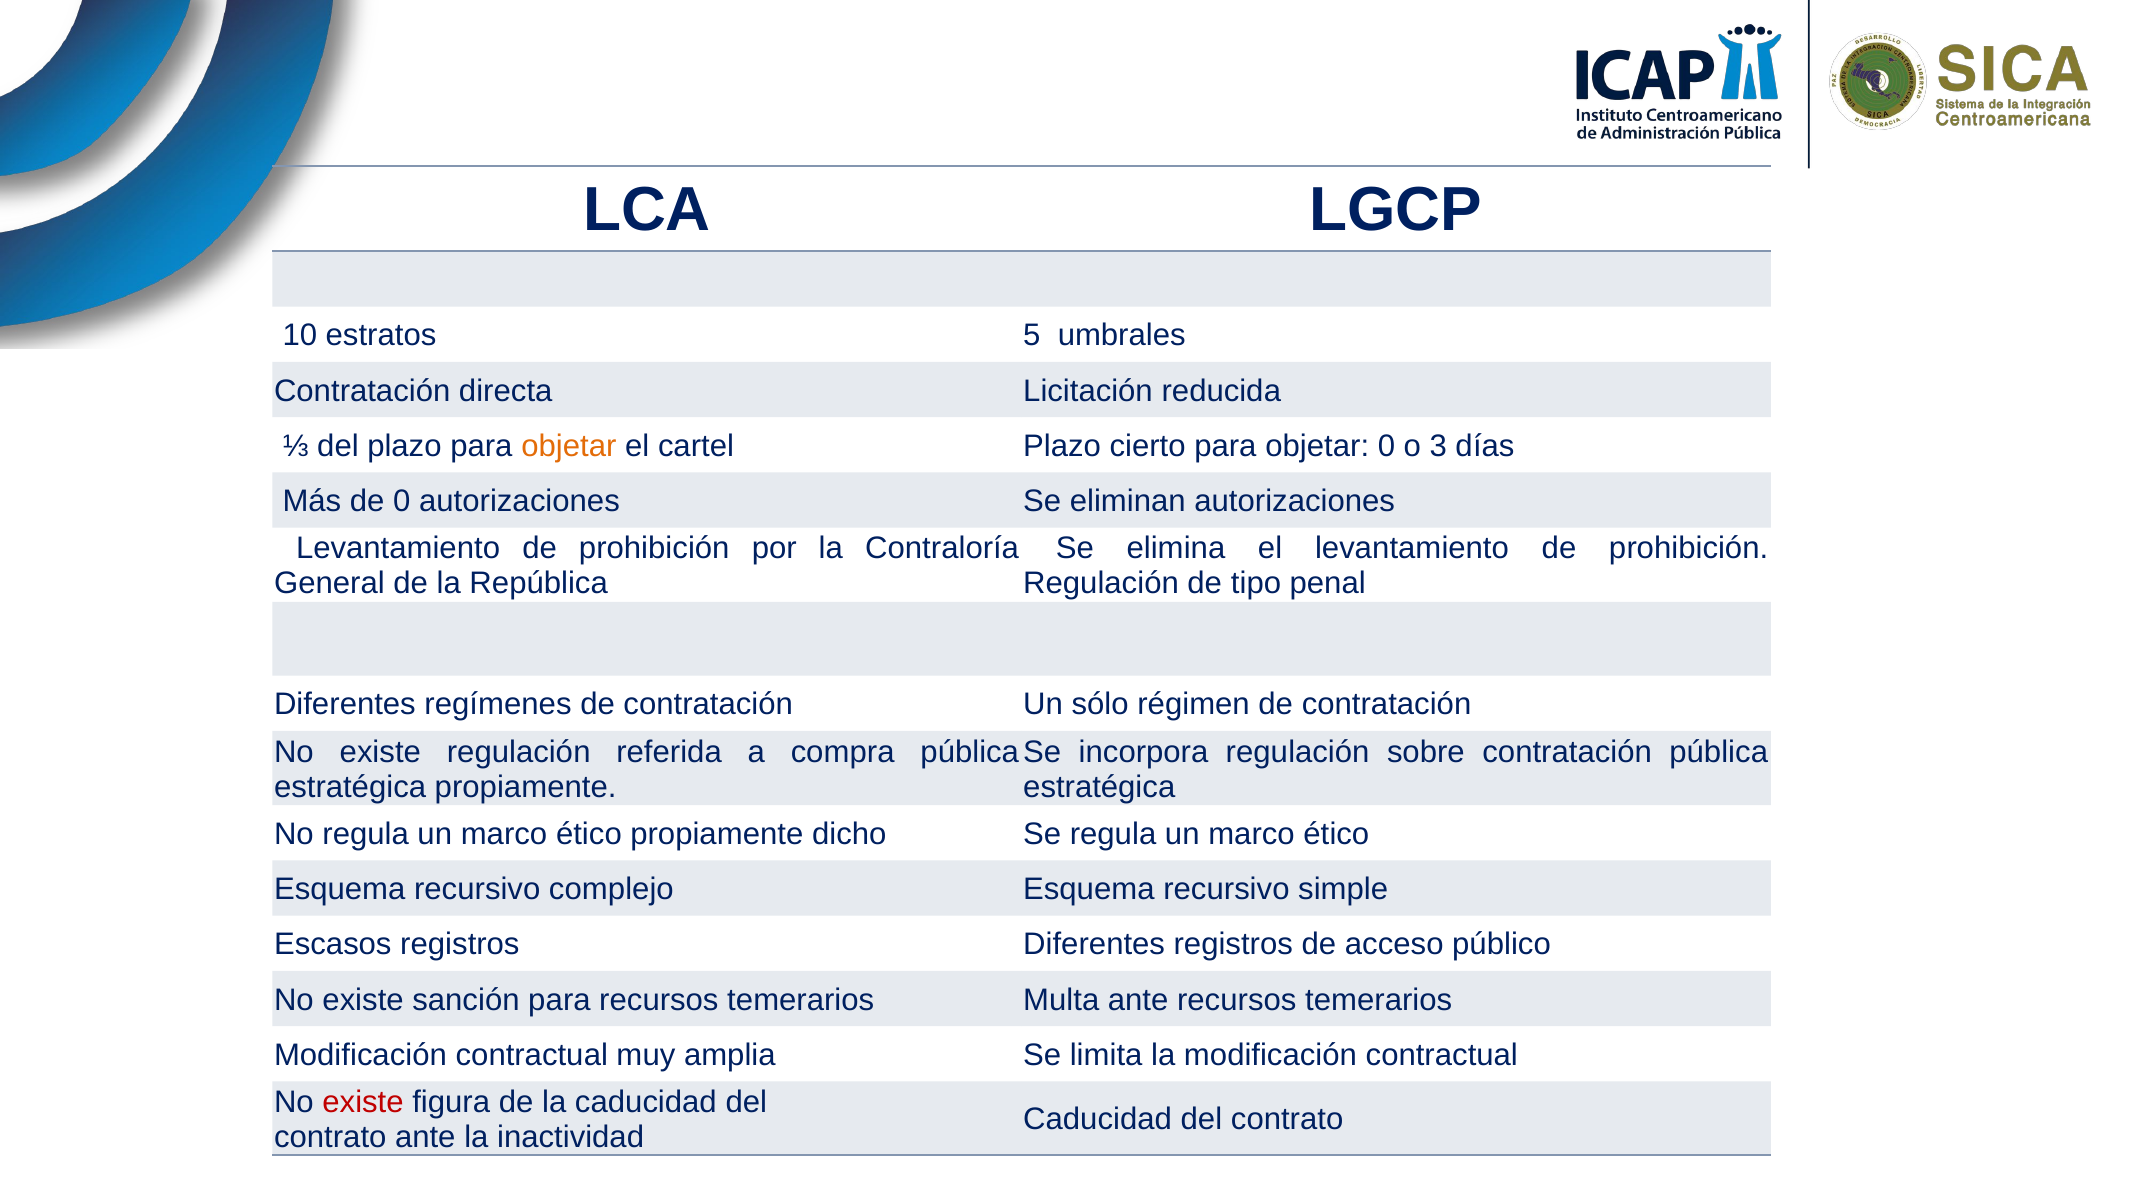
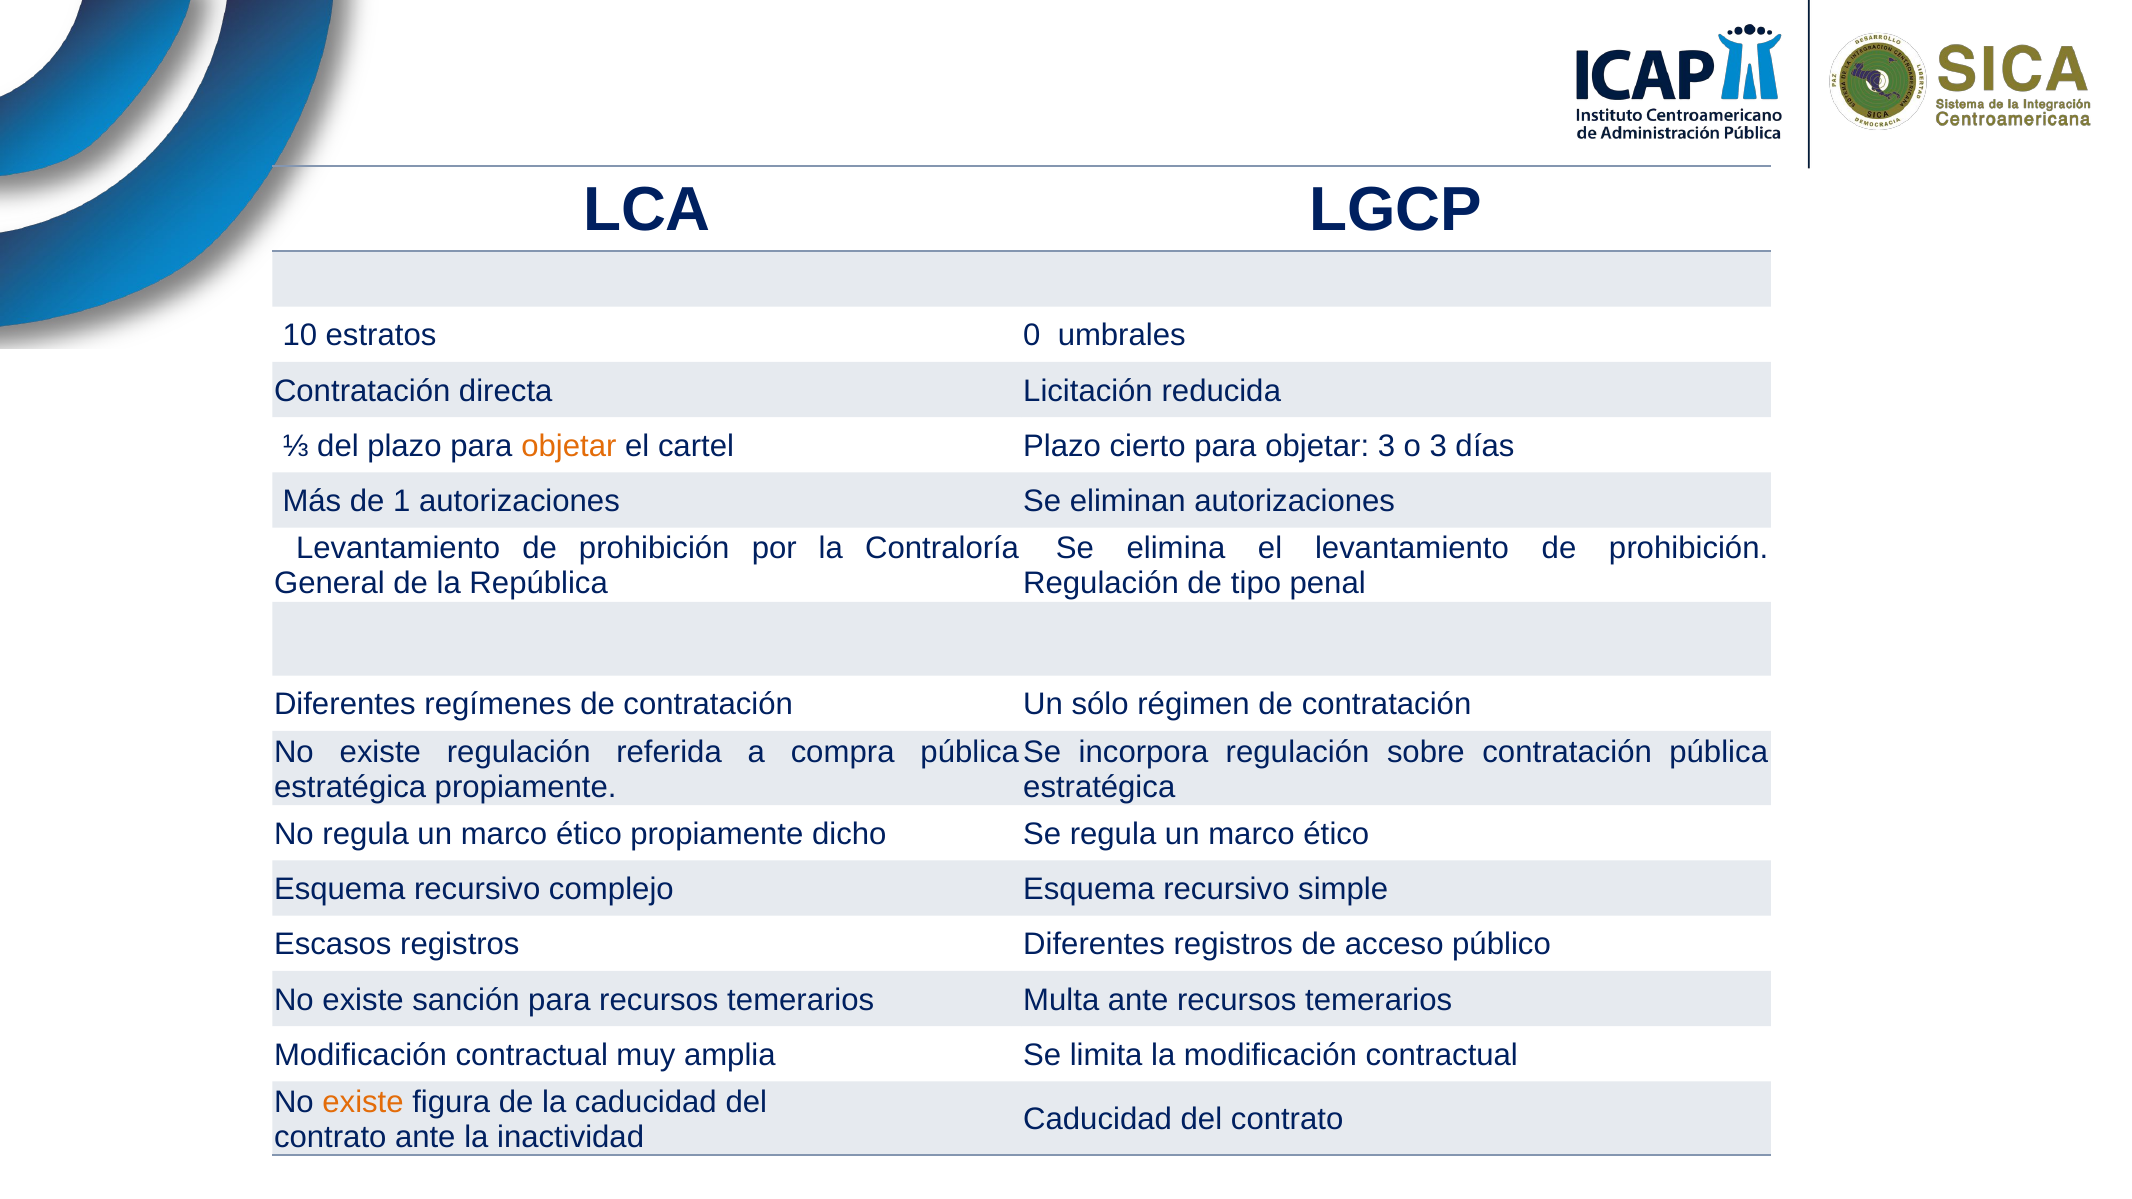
5: 5 -> 0 (1032, 336)
objetar 0: 0 -> 3 (1386, 446)
de 0: 0 -> 1 (402, 502)
existe colour: red -> orange (363, 1102)
